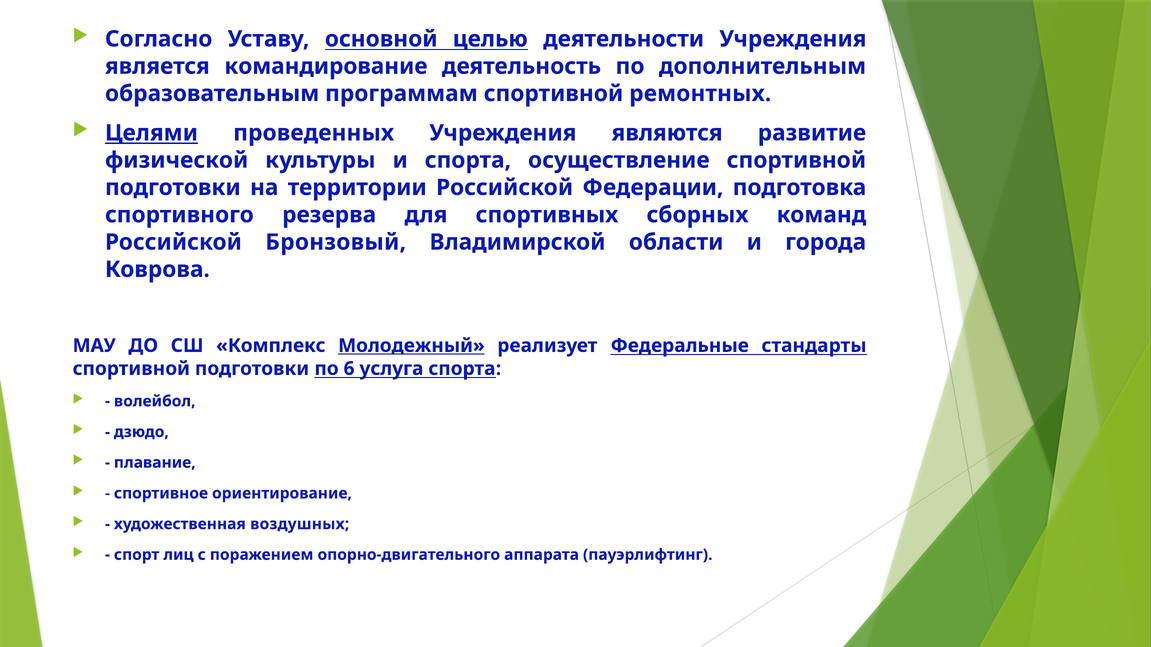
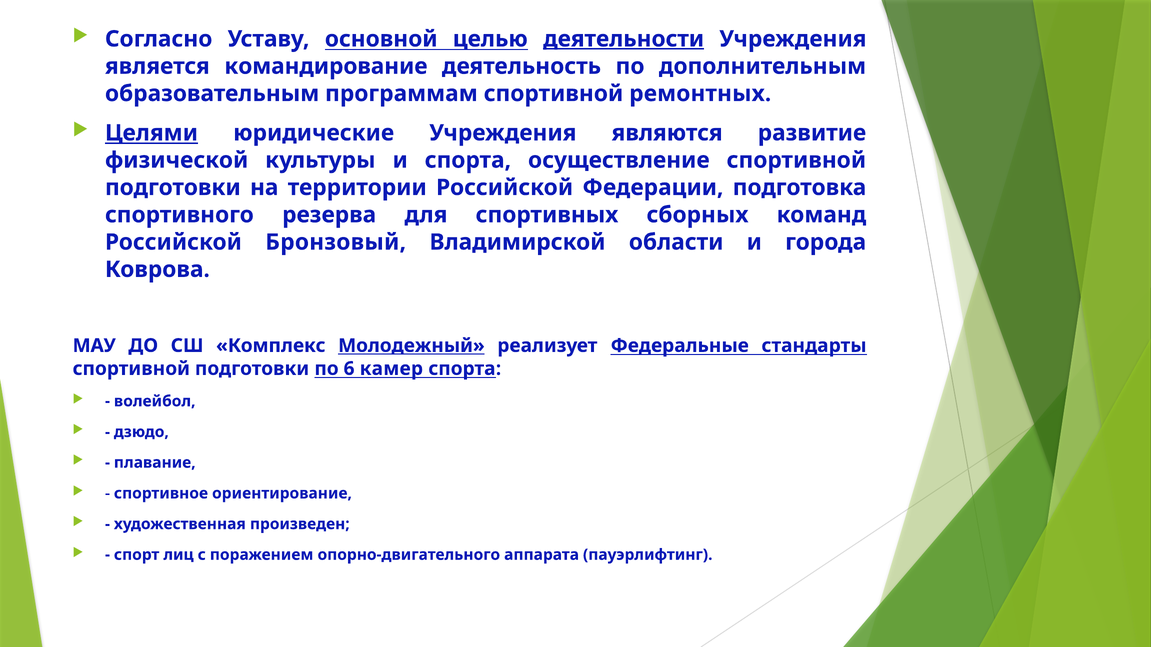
деятельности underline: none -> present (624, 39)
проведенных: проведенных -> юридические (314, 133)
услуга: услуга -> камер (391, 369)
воздушных: воздушных -> произведен (300, 524)
